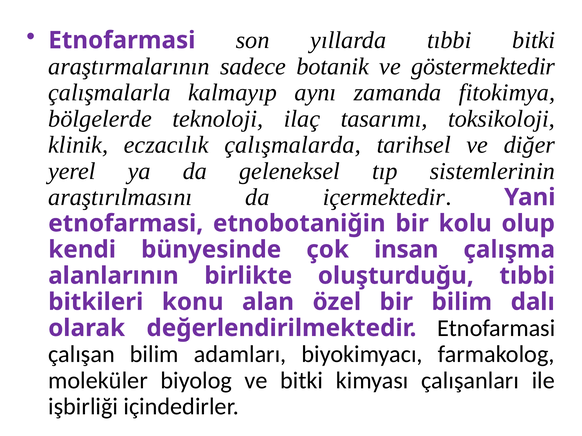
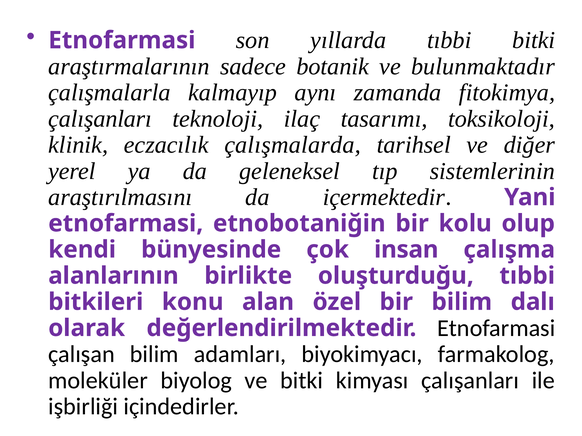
göstermektedir: göstermektedir -> bulunmaktadır (483, 67)
bölgelerde: bölgelerde -> çalışanları (100, 119)
